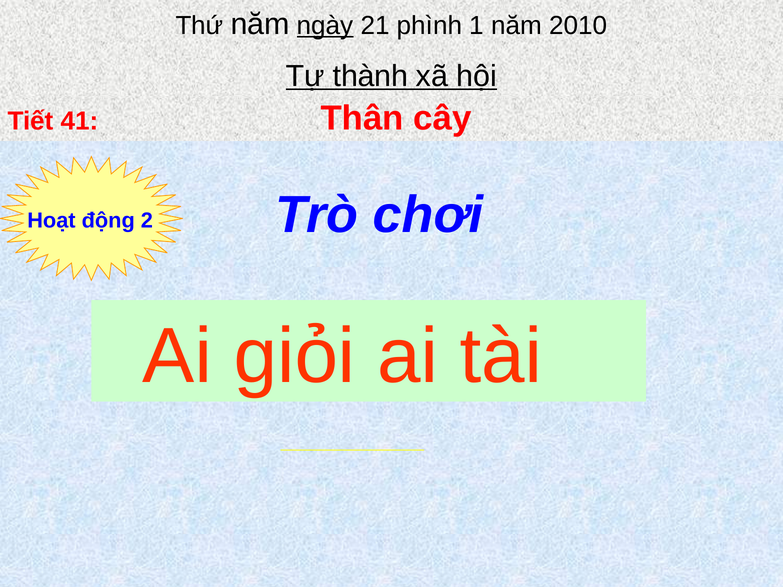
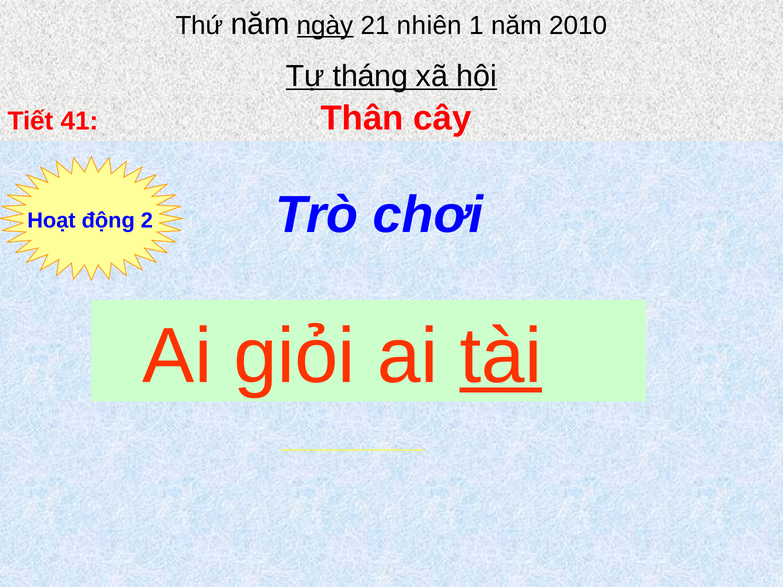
phình: phình -> nhiên (429, 26)
thành: thành -> tháng (370, 76)
tài underline: none -> present (501, 356)
